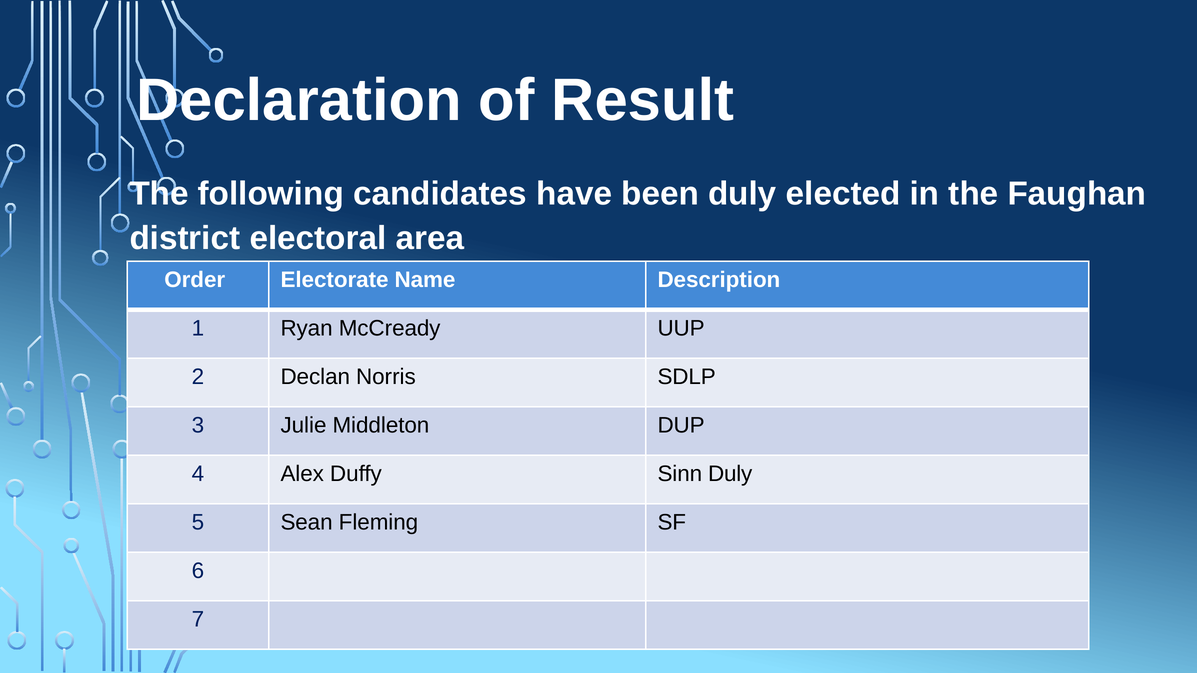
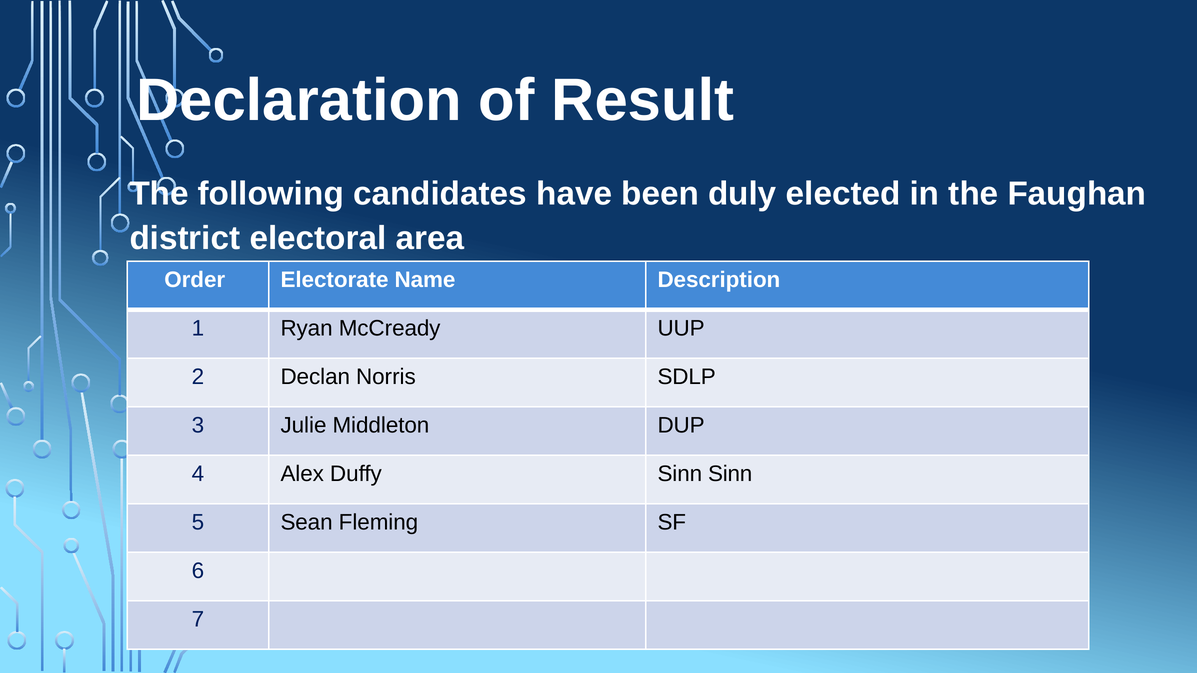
Sinn Duly: Duly -> Sinn (730, 474)
